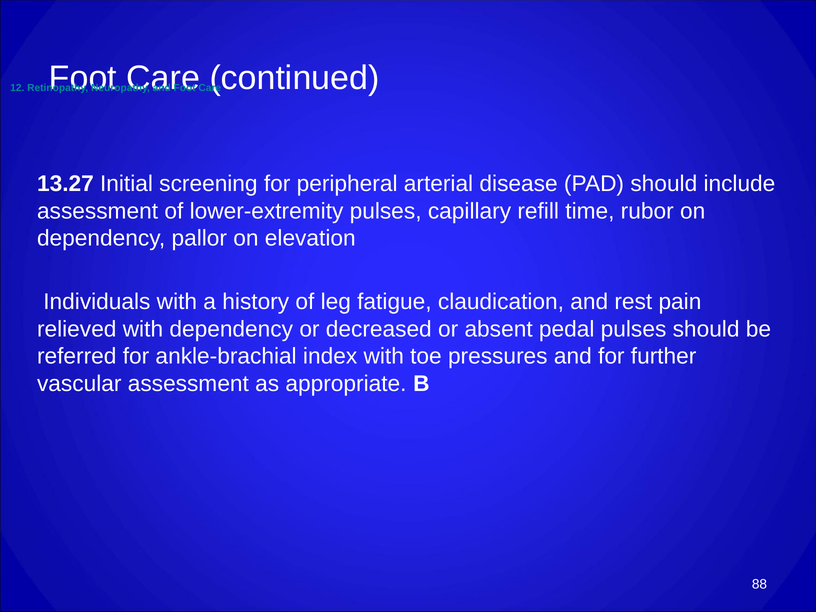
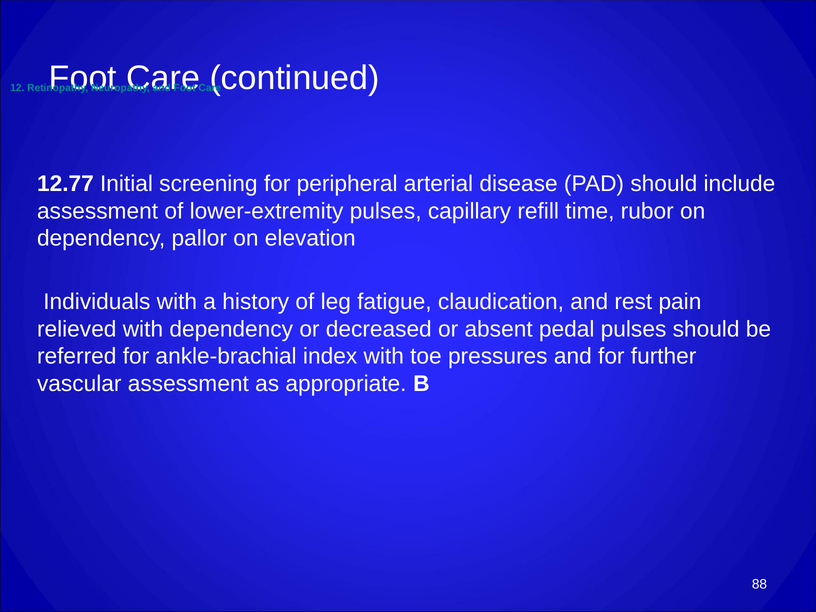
13.27: 13.27 -> 12.77 (65, 184)
